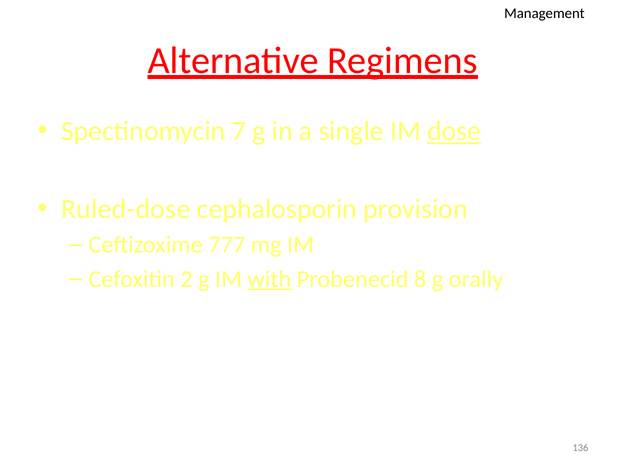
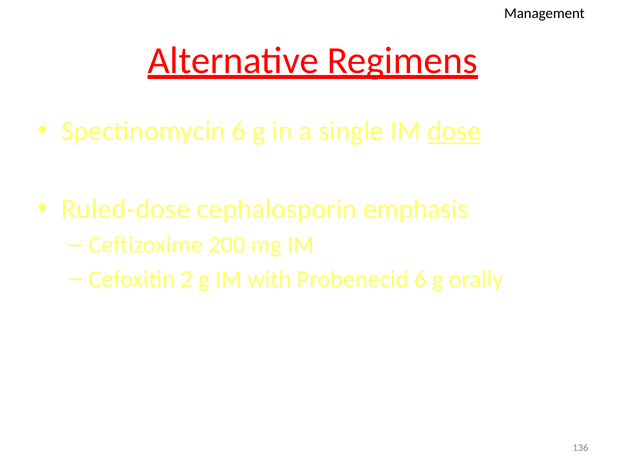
Spectinomycin 7: 7 -> 6 (239, 131)
provision: provision -> emphasis (416, 209)
777: 777 -> 200 (227, 245)
with underline: present -> none (269, 279)
Probenecid 8: 8 -> 6 (420, 279)
